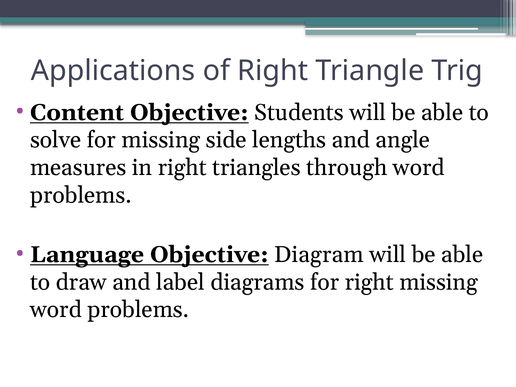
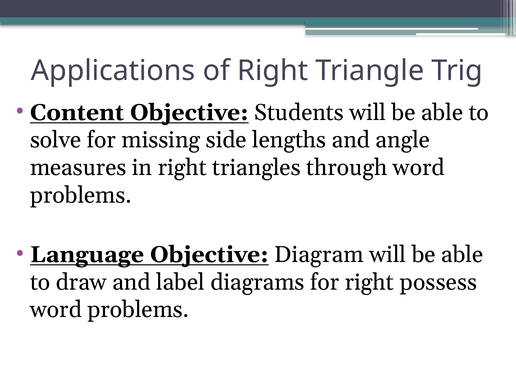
right missing: missing -> possess (438, 282)
